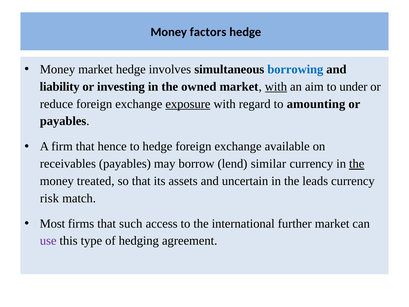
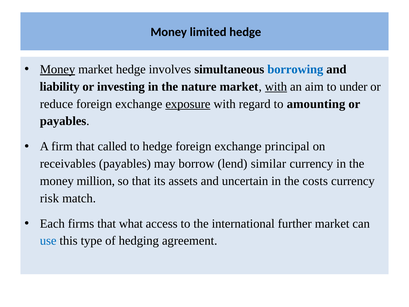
factors: factors -> limited (208, 32)
Money underline: none -> present (58, 69)
owned: owned -> nature (199, 87)
hence: hence -> called (112, 146)
available: available -> principal (287, 146)
the underline: present -> none (357, 164)
treated: treated -> million (96, 181)
leads: leads -> costs (315, 181)
Most: Most -> Each (52, 223)
such: such -> what (131, 223)
use colour: purple -> blue (48, 241)
